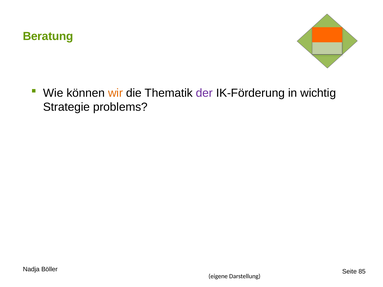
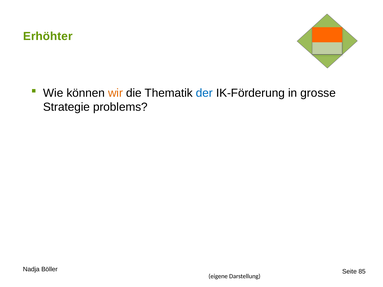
Beratung: Beratung -> Erhöhter (48, 36)
der colour: purple -> blue (204, 93)
wichtig: wichtig -> grosse (318, 93)
